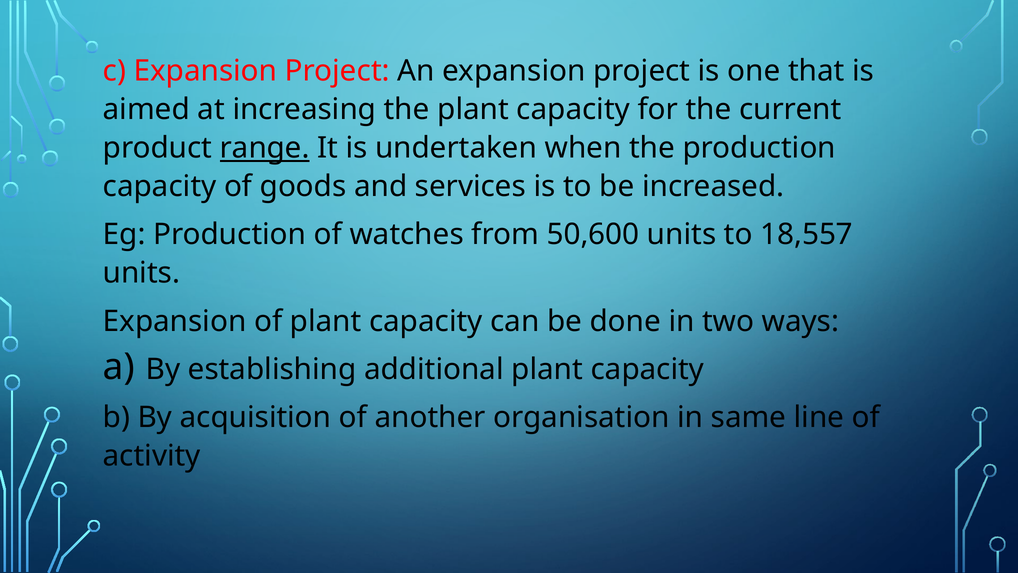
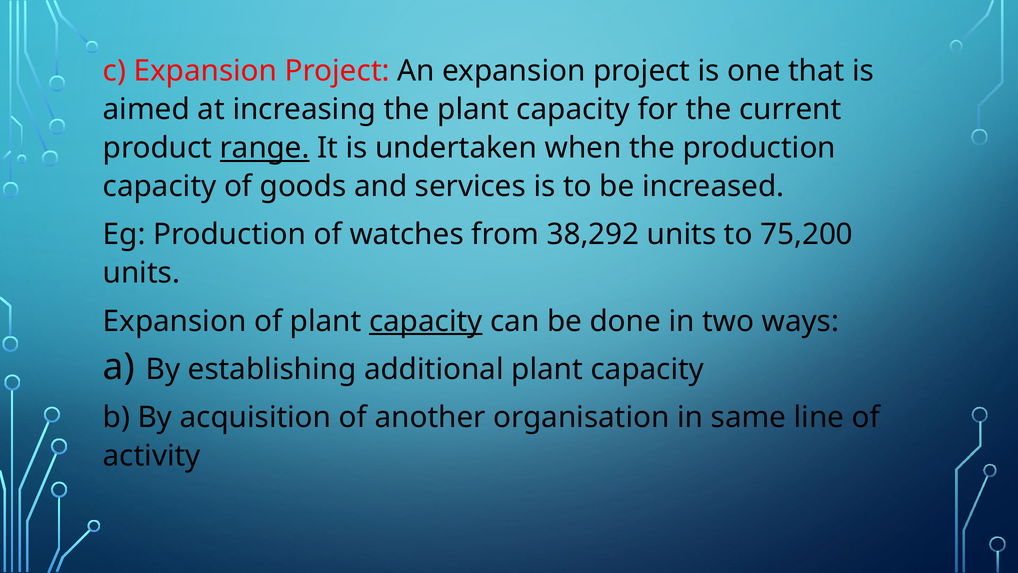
50,600: 50,600 -> 38,292 (593, 235)
18,557: 18,557 -> 75,200 (807, 235)
capacity underline: none -> present (426, 321)
